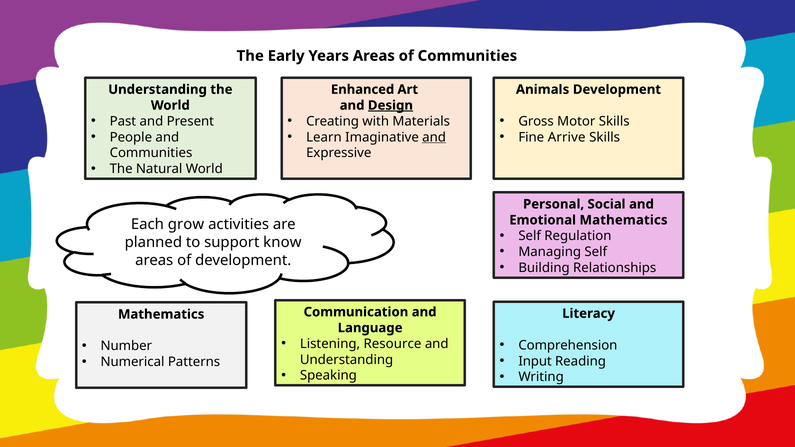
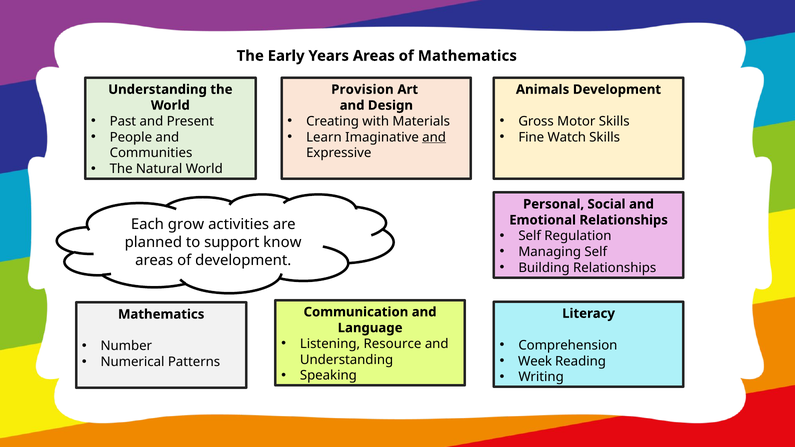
of Communities: Communities -> Mathematics (467, 56)
Enhanced: Enhanced -> Provision (362, 90)
Design underline: present -> none (390, 105)
Arrive: Arrive -> Watch (567, 137)
Emotional Mathematics: Mathematics -> Relationships (624, 220)
Input: Input -> Week (535, 361)
